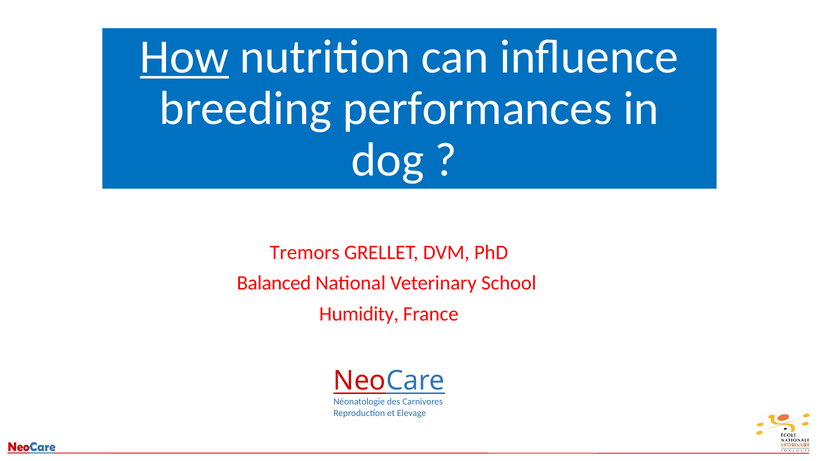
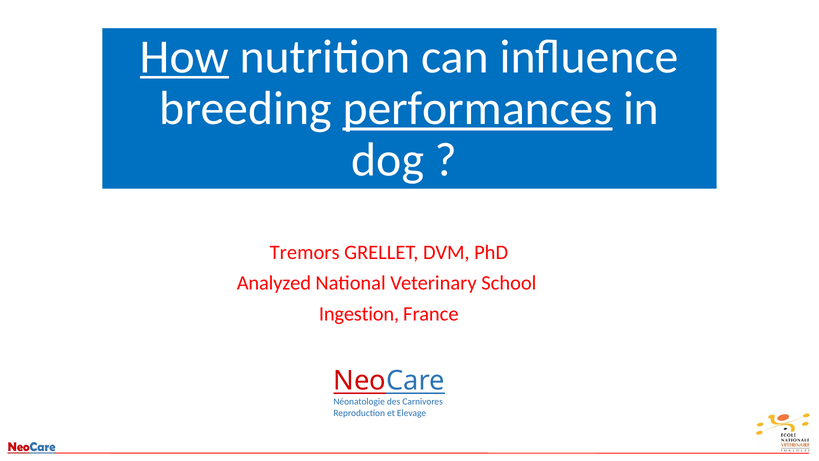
performances underline: none -> present (477, 108)
Balanced: Balanced -> Analyzed (274, 283)
Humidity: Humidity -> Ingestion (359, 314)
